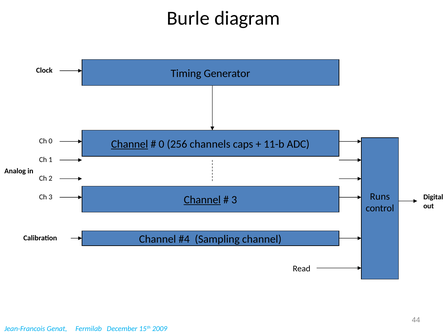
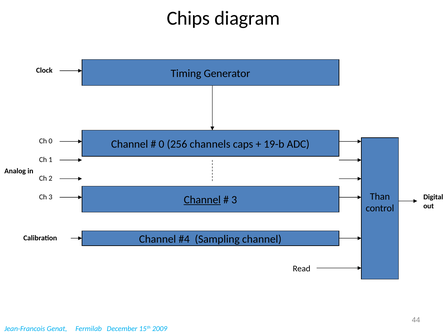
Burle: Burle -> Chips (188, 18)
Channel underline: present -> none (130, 144)
11-b: 11-b -> 19-b (274, 144)
Runs: Runs -> Than (380, 197)
